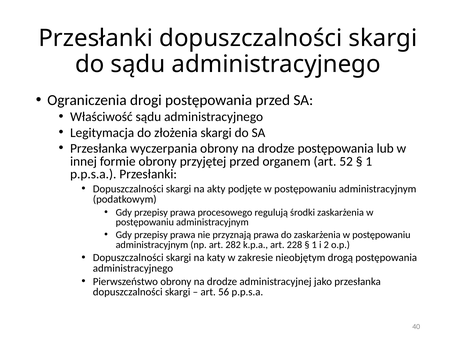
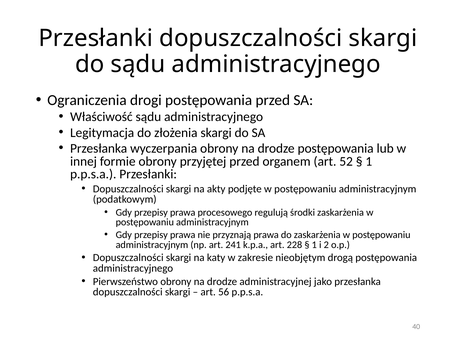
282: 282 -> 241 (233, 245)
